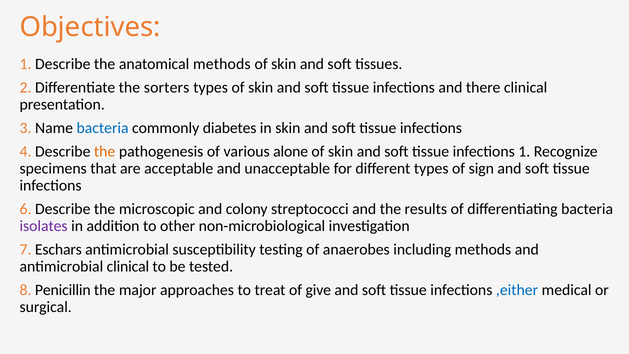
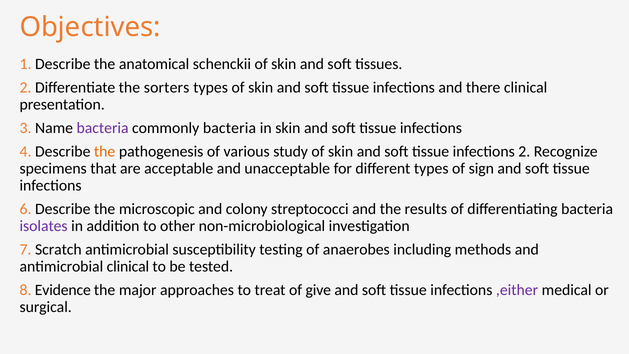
anatomical methods: methods -> schenckii (222, 64)
bacteria colour: blue -> purple (103, 128)
commonly diabetes: diabetes -> bacteria (229, 128)
alone: alone -> study (291, 152)
infections 1: 1 -> 2 (524, 152)
Eschars: Eschars -> Scratch (58, 250)
Penicillin: Penicillin -> Evidence (63, 290)
,either colour: blue -> purple (517, 290)
